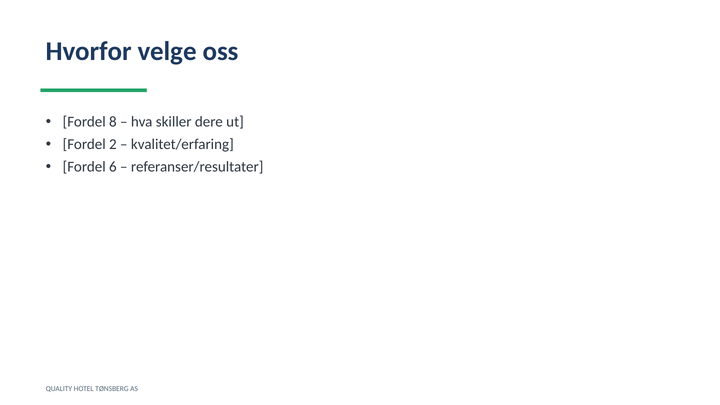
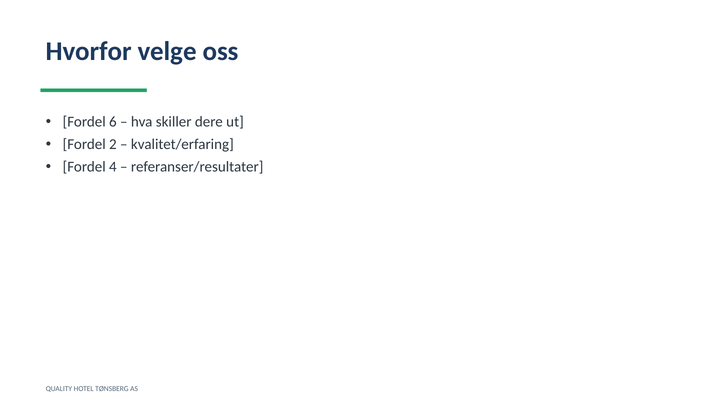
8: 8 -> 6 (113, 122)
6: 6 -> 4 (113, 167)
